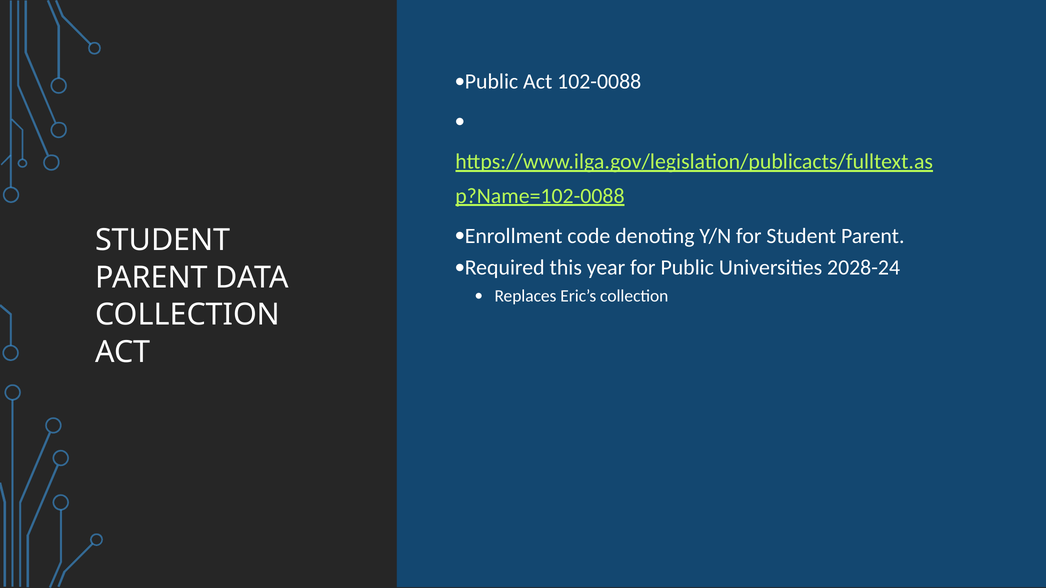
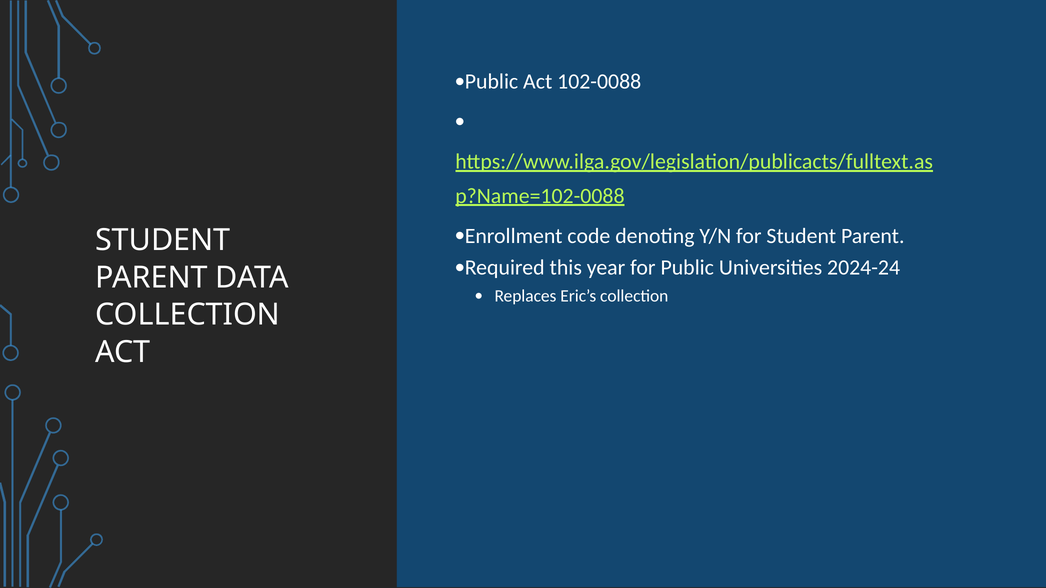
2028-24: 2028-24 -> 2024-24 (864, 268)
